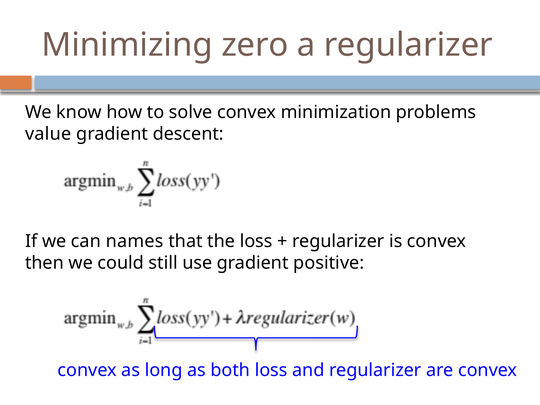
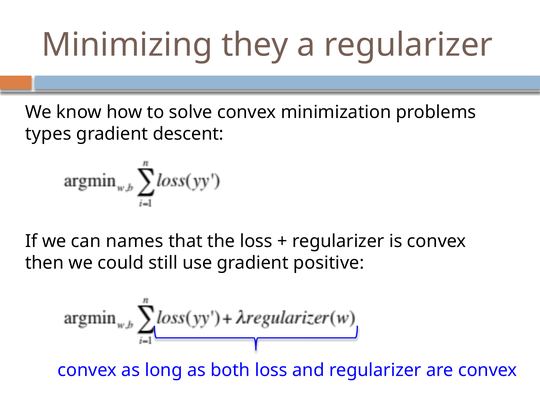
zero: zero -> they (255, 45)
value: value -> types (48, 134)
